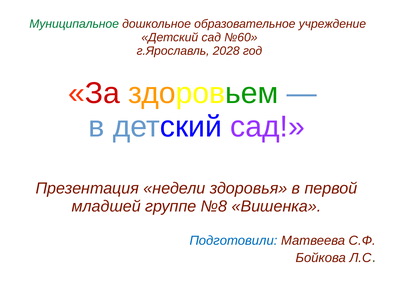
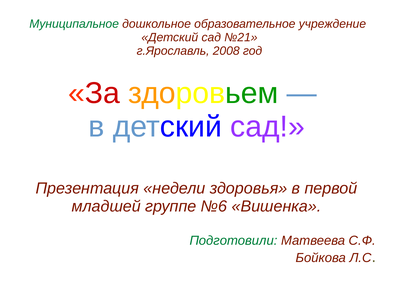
№60: №60 -> №21 (241, 37)
2028: 2028 -> 2008 (226, 51)
№8: №8 -> №6 (214, 206)
Подготовили colour: blue -> green (233, 241)
